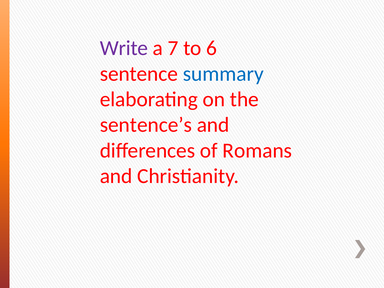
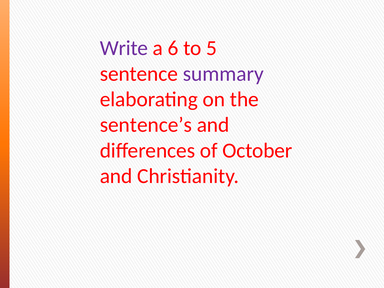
7: 7 -> 6 (173, 48)
6: 6 -> 5 (212, 48)
summary colour: blue -> purple (223, 74)
Romans: Romans -> October (257, 151)
